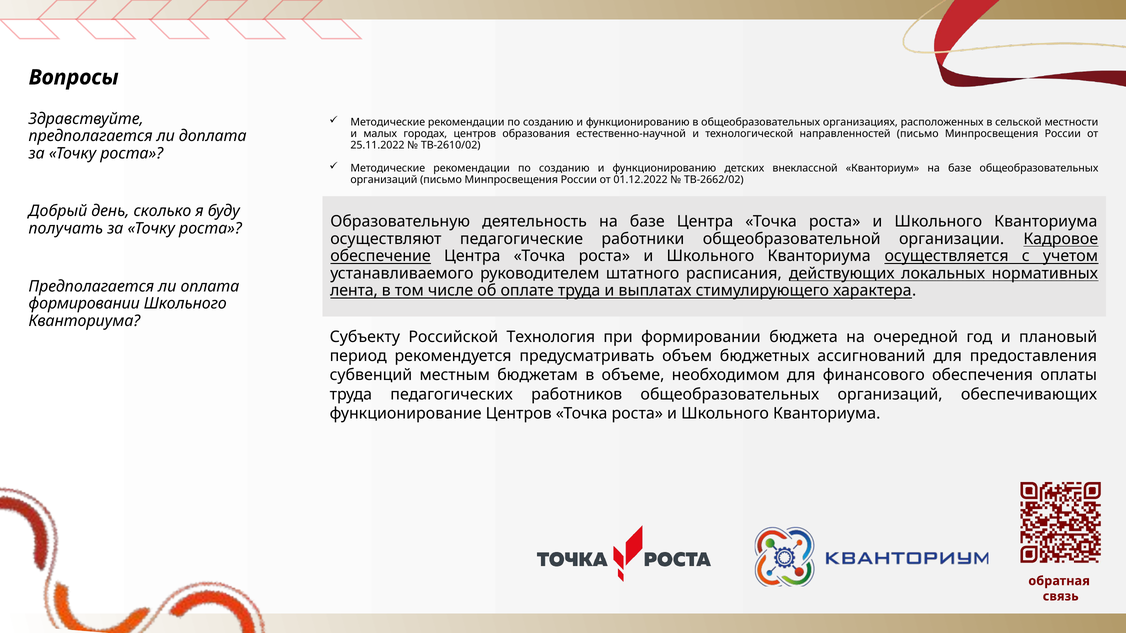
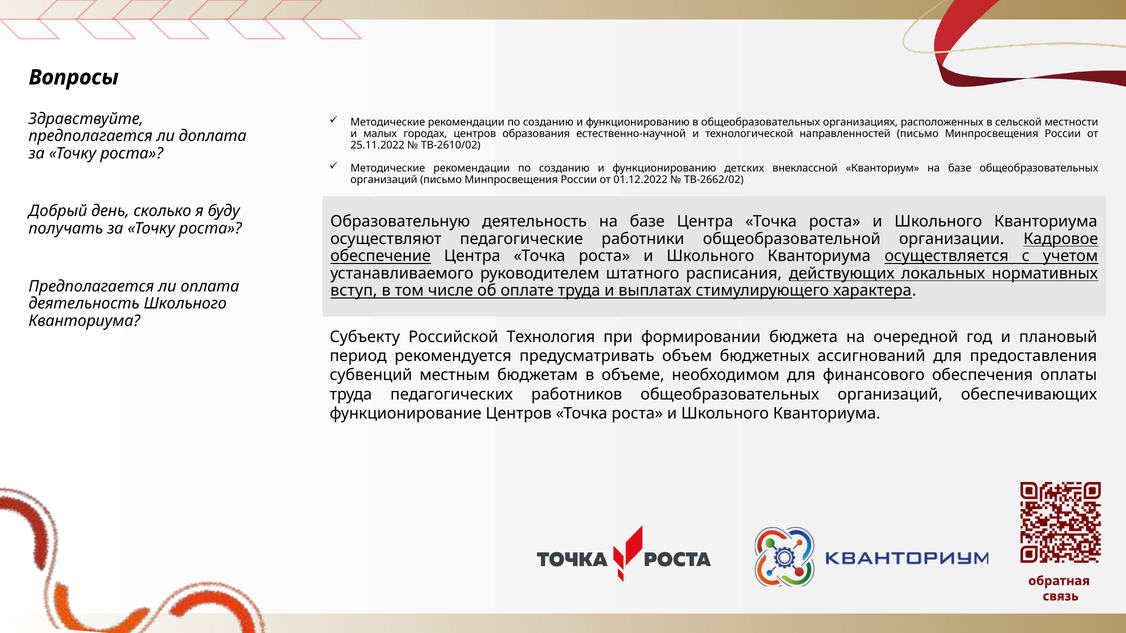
лента: лента -> вступ (354, 291)
формировании: формировании -> деятельность (84, 304)
